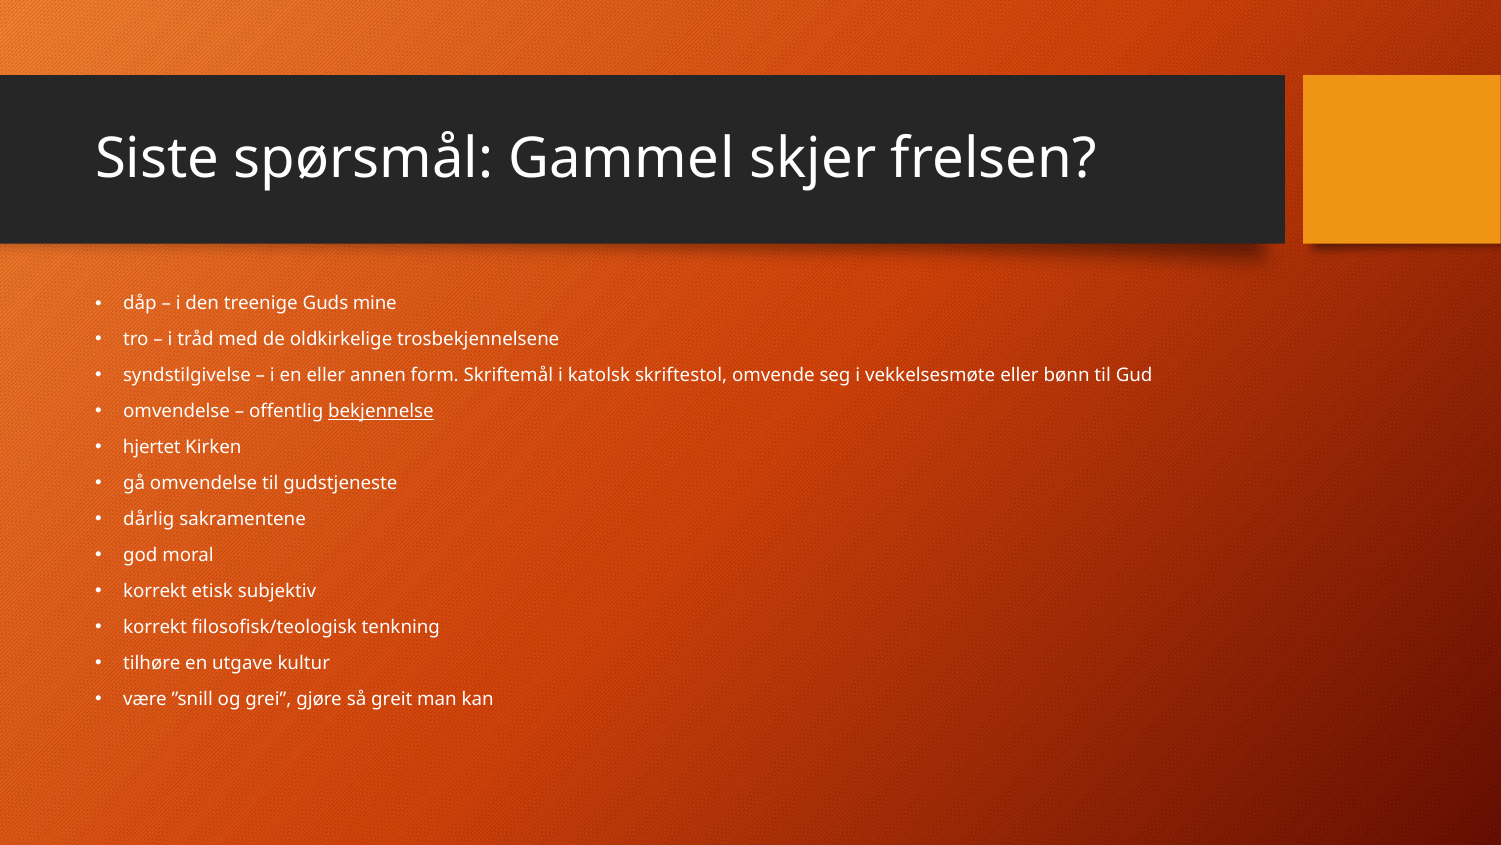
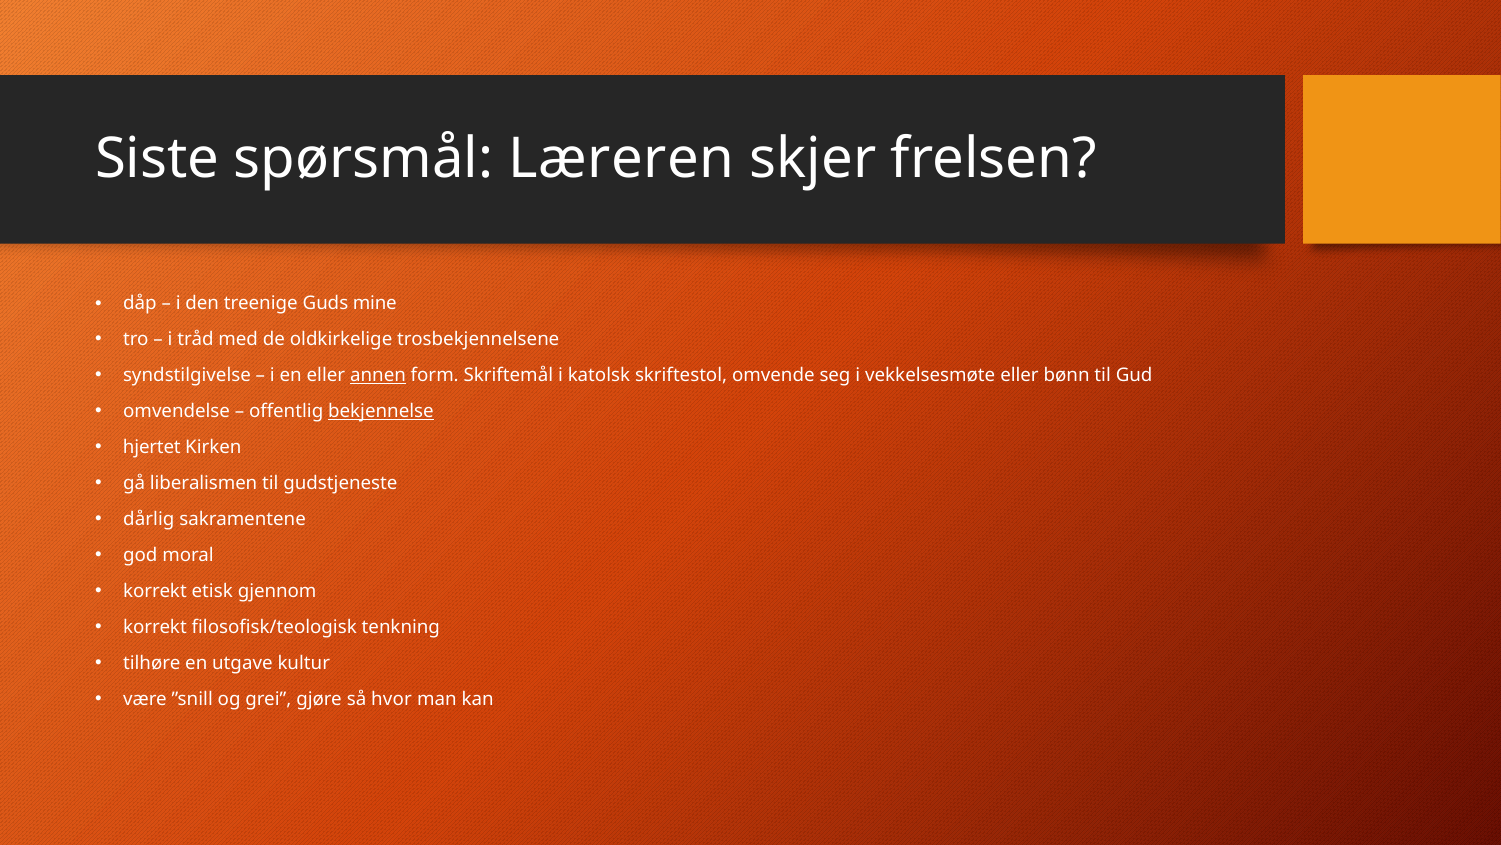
Gammel: Gammel -> Læreren (621, 159)
annen underline: none -> present (378, 375)
gå omvendelse: omvendelse -> liberalismen (204, 483)
subjektiv: subjektiv -> gjennom (277, 591)
greit: greit -> hvor (392, 698)
